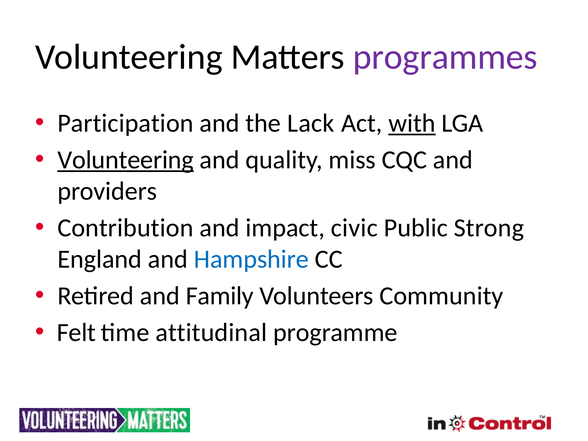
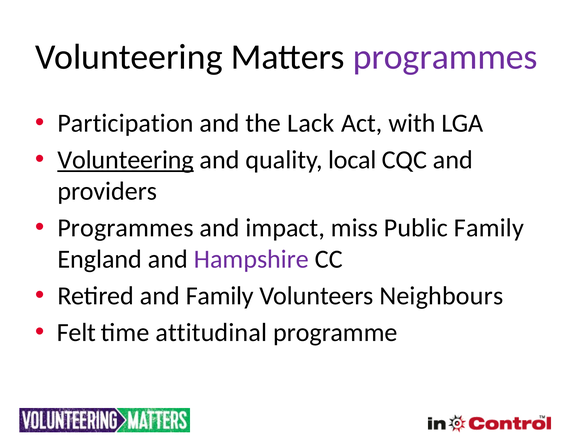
with underline: present -> none (412, 123)
miss: miss -> local (352, 160)
Contribution: Contribution -> Programmes (125, 228)
civic: civic -> miss (354, 228)
Public Strong: Strong -> Family (489, 228)
Hampshire colour: blue -> purple (251, 259)
Community: Community -> Neighbours (441, 296)
